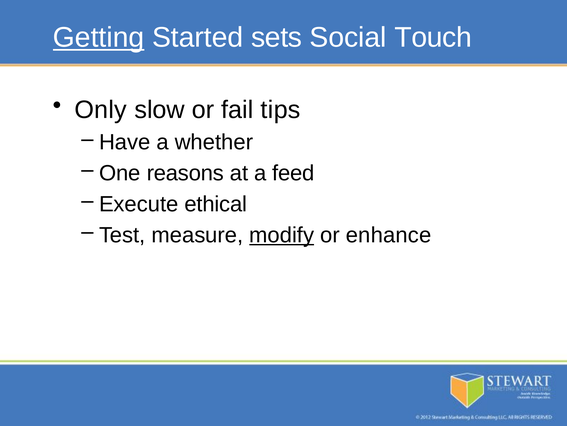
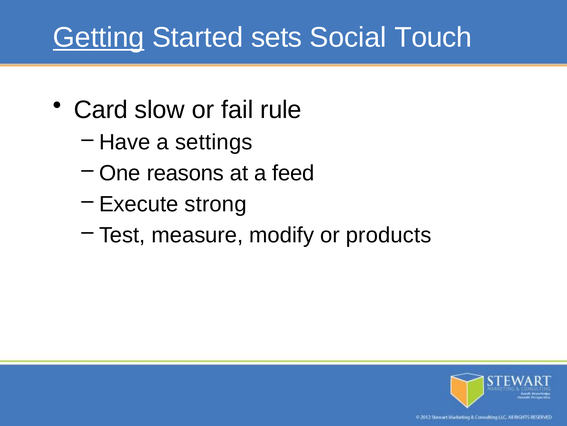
Only: Only -> Card (101, 110)
tips: tips -> rule (281, 110)
whether: whether -> settings (214, 142)
ethical: ethical -> strong (216, 204)
modify underline: present -> none (282, 235)
enhance: enhance -> products (389, 235)
